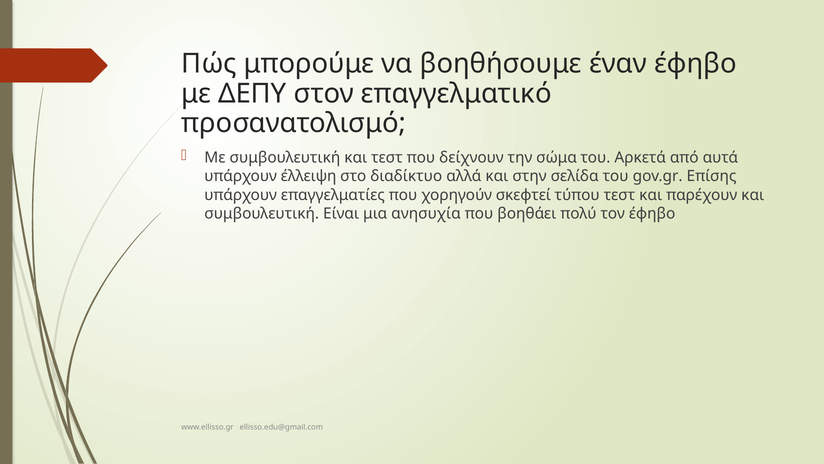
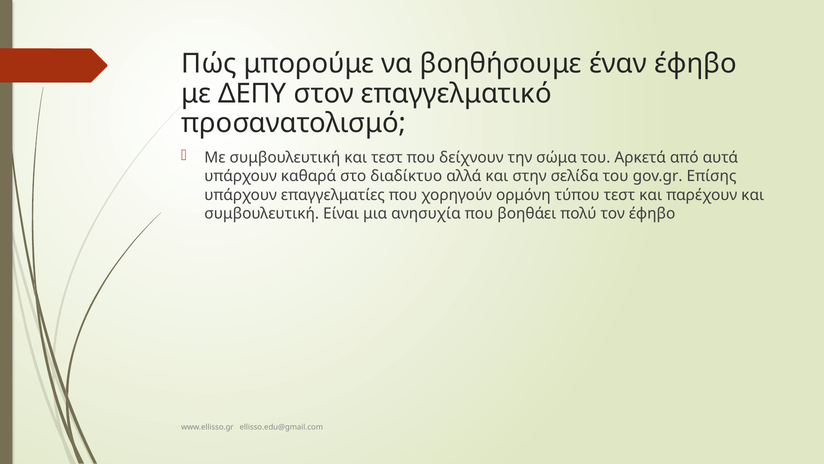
έλλειψη: έλλειψη -> καθαρά (309, 176)
σκεφτεί: σκεφτεί -> ορμόνη (523, 195)
